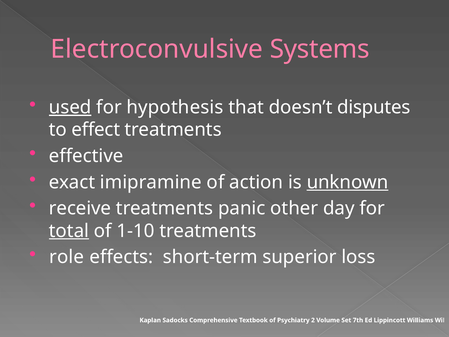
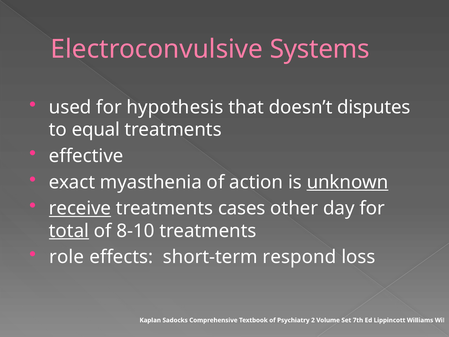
used underline: present -> none (70, 107)
effect: effect -> equal (96, 130)
imipramine: imipramine -> myasthenia (151, 182)
receive underline: none -> present (80, 208)
panic: panic -> cases (242, 208)
1-10: 1-10 -> 8-10 (135, 231)
superior: superior -> respond (299, 257)
